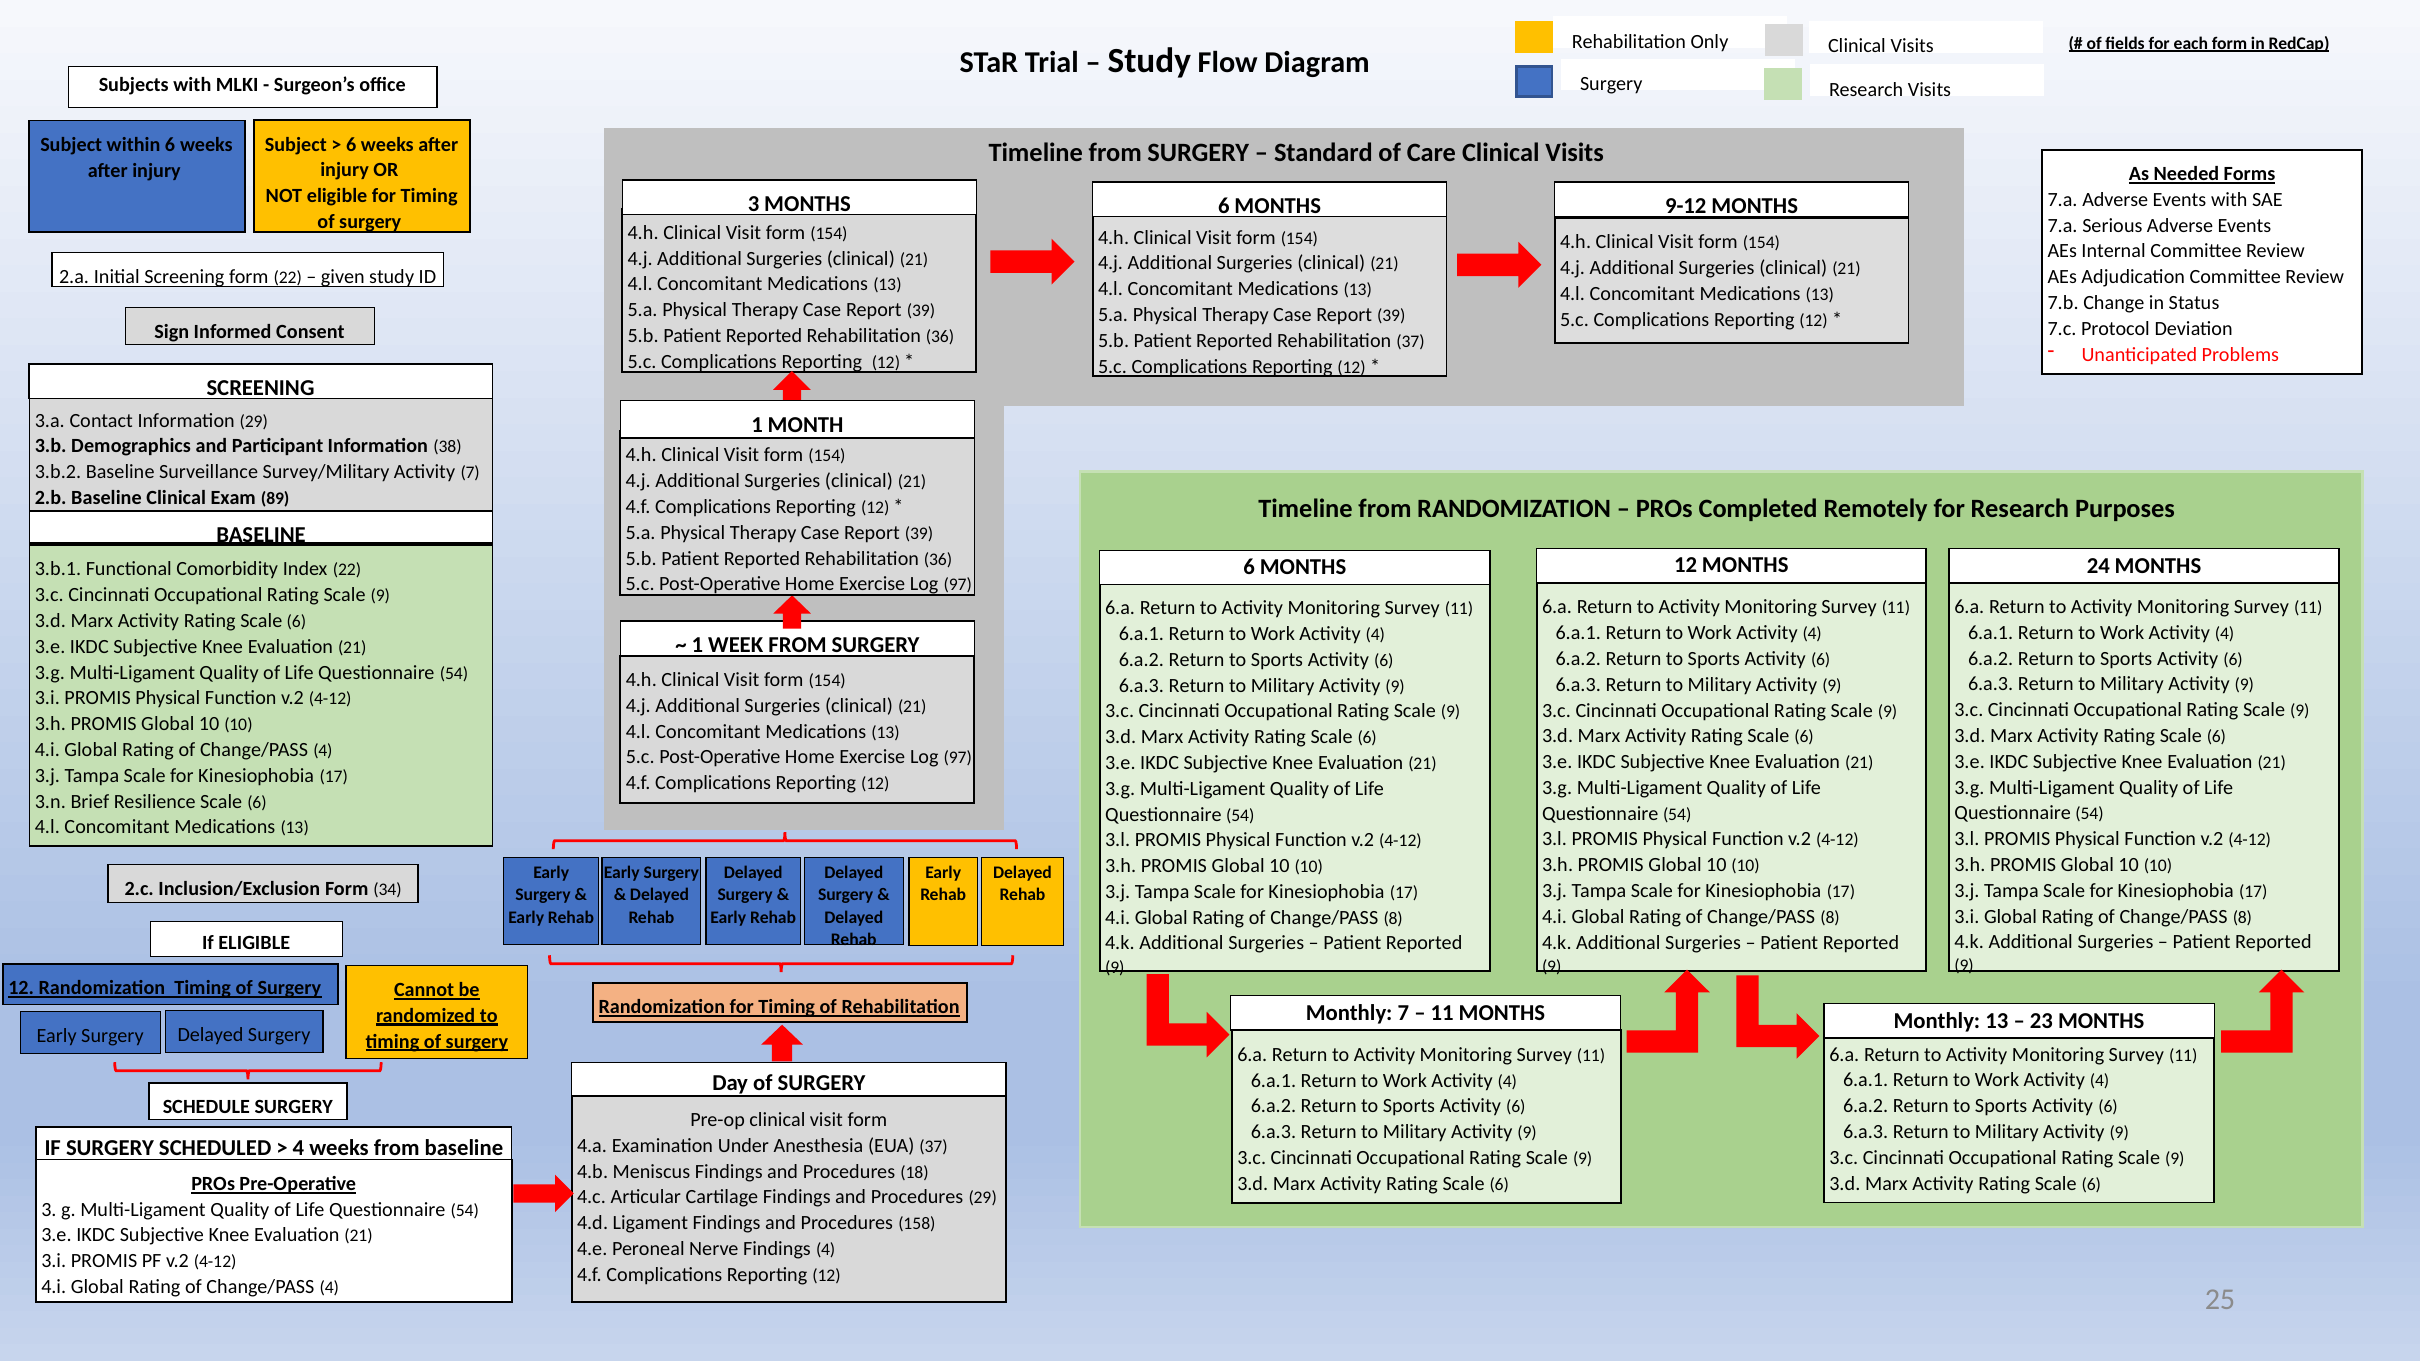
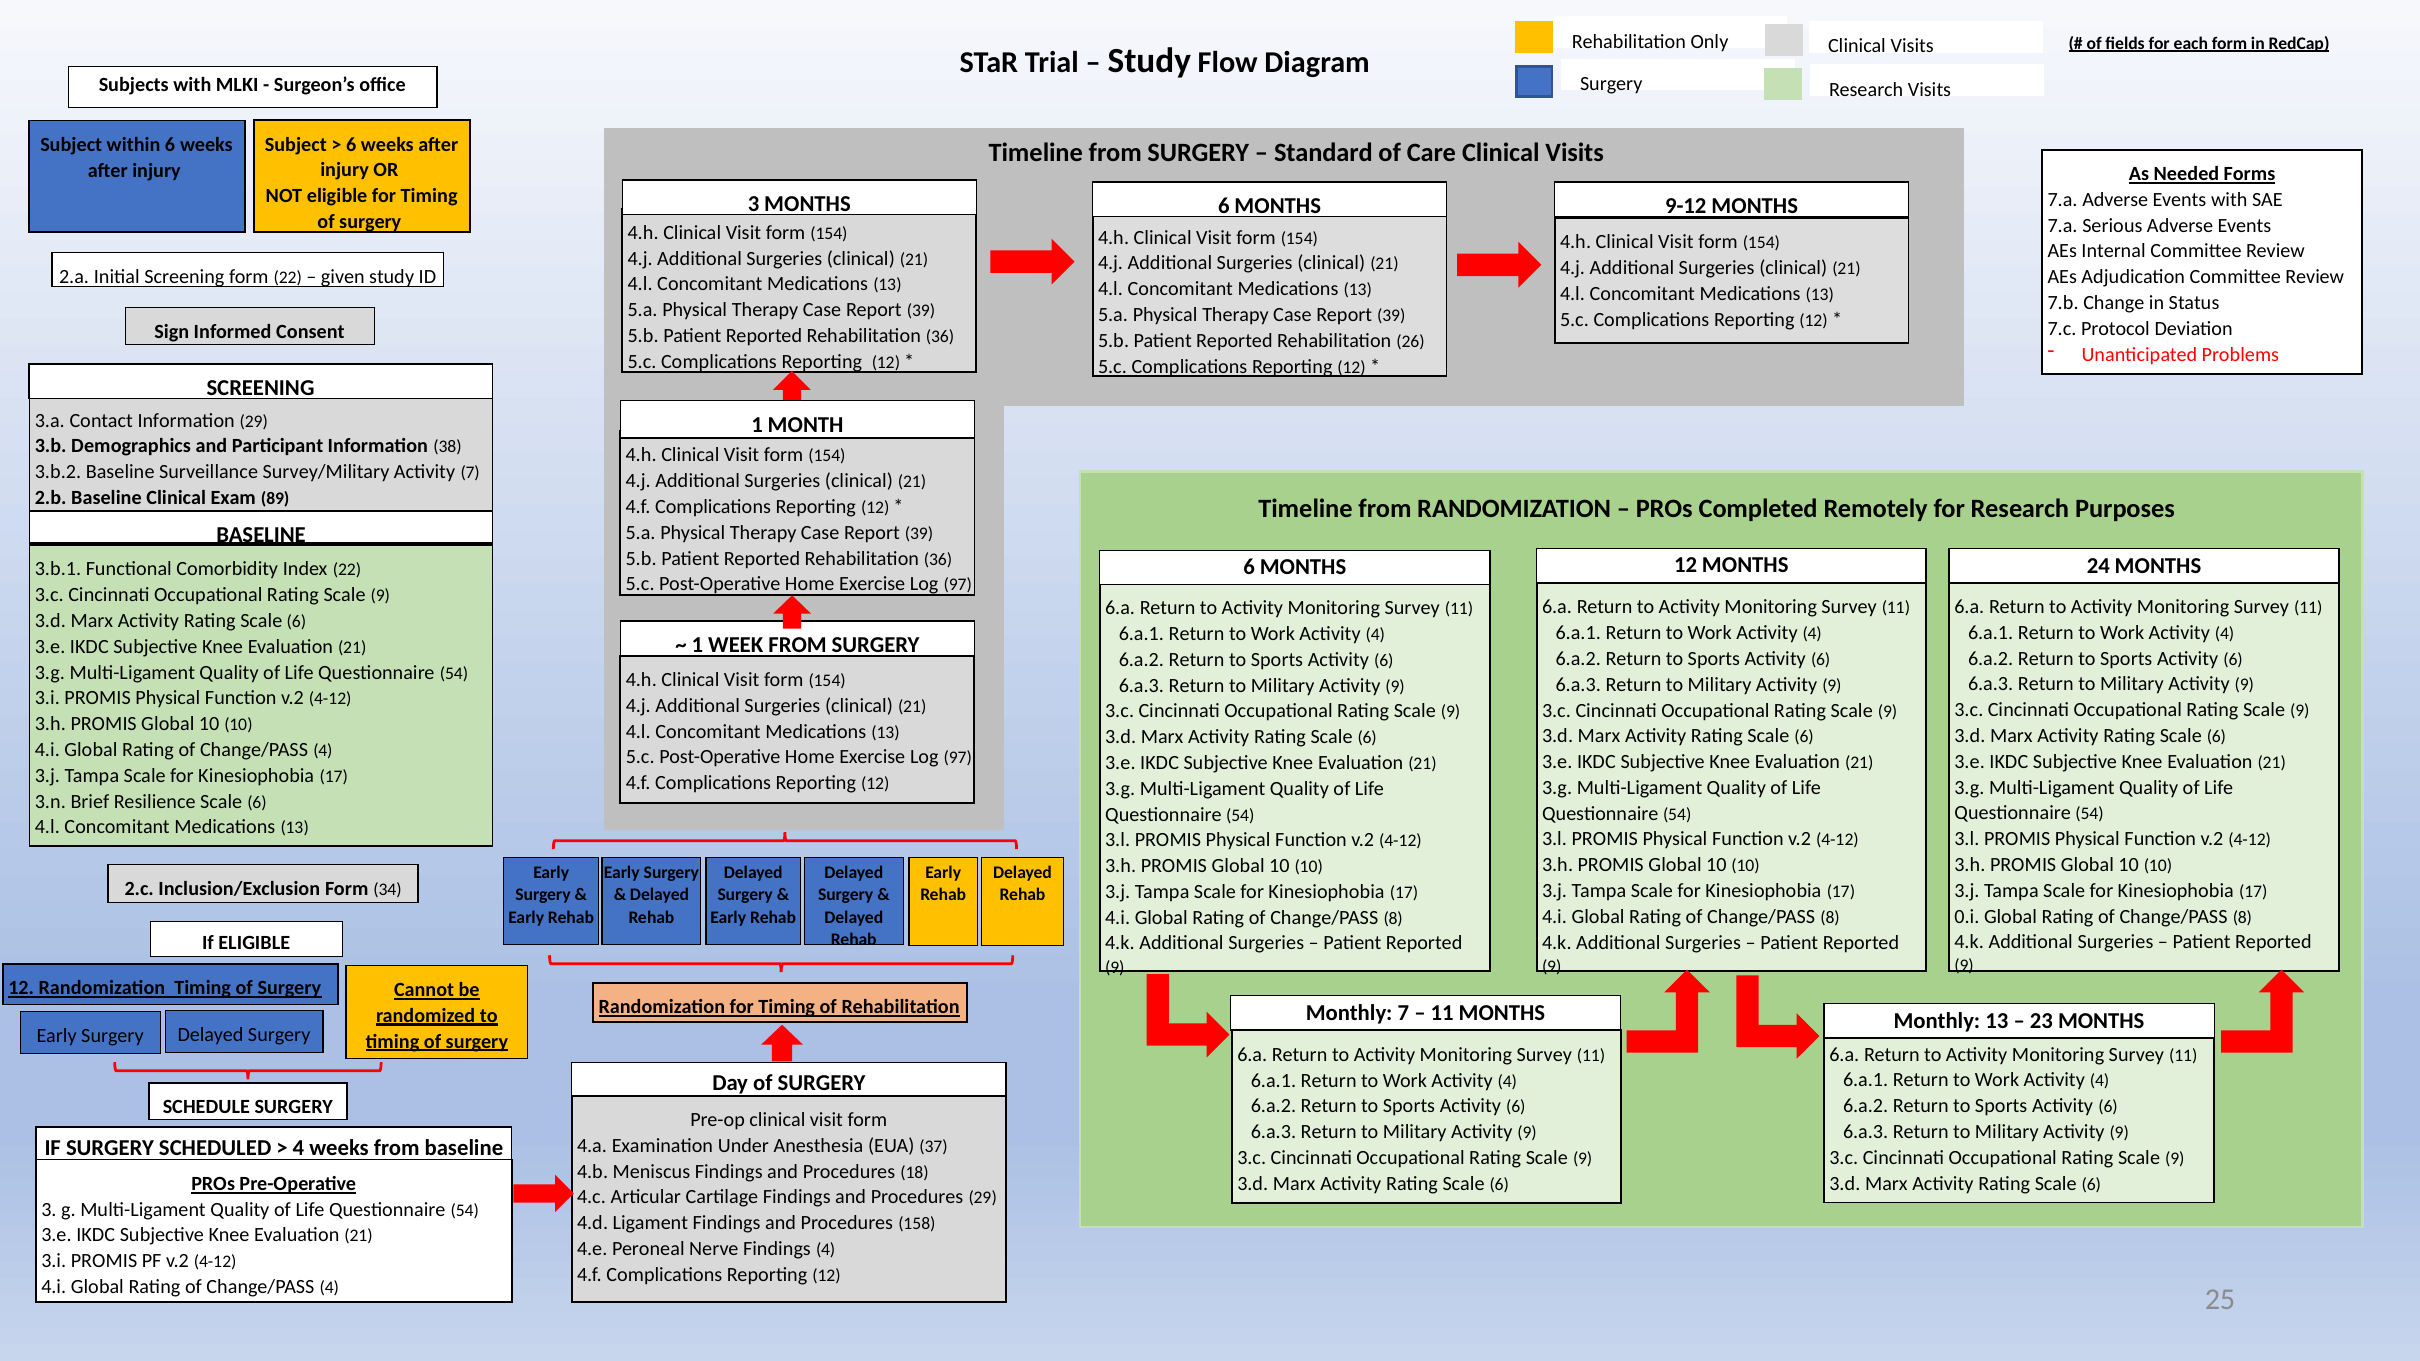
Rehabilitation 37: 37 -> 26 (1411, 342)
3.i: 3.i -> 0.i (1967, 917)
